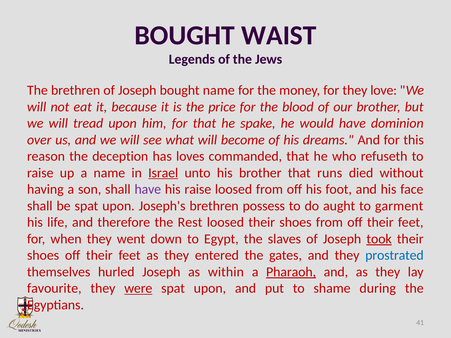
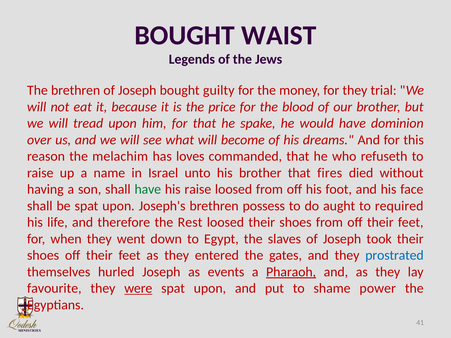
bought name: name -> guilty (219, 90)
love: love -> trial (384, 90)
deception: deception -> melachim (120, 156)
Israel underline: present -> none (163, 173)
runs: runs -> fires (330, 173)
have colour: purple -> green (148, 189)
garment: garment -> required (399, 206)
took underline: present -> none (379, 239)
within: within -> events (226, 272)
during: during -> power (378, 289)
